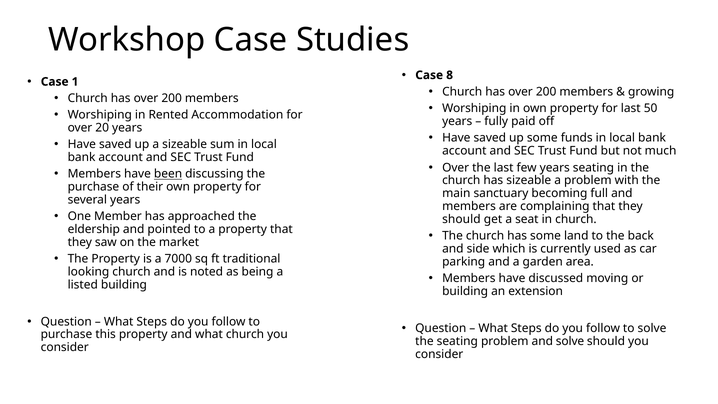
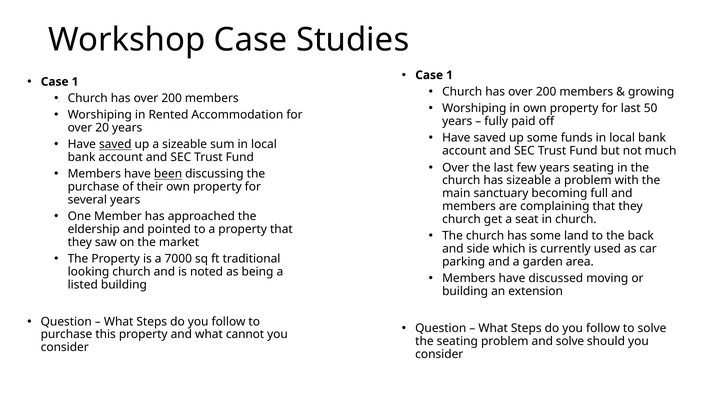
8: 8 -> 1 (450, 75)
saved underline: none -> present (115, 144)
should: should -> church (461, 219)
what church: church -> cannot (245, 334)
